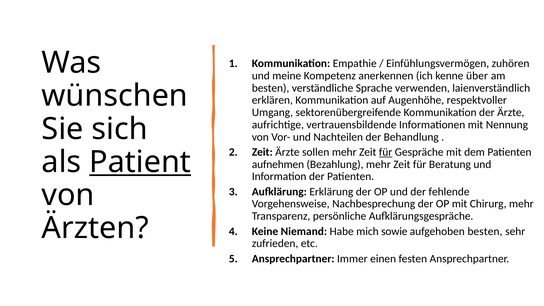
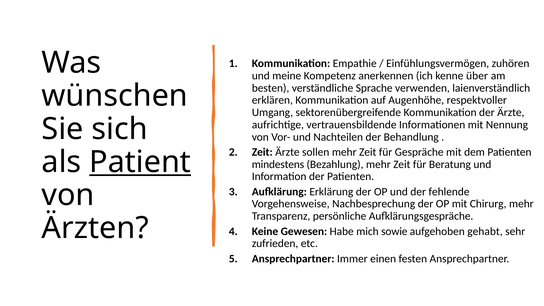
für underline: present -> none (386, 152)
aufnehmen: aufnehmen -> mindestens (278, 164)
Niemand: Niemand -> Gewesen (304, 231)
aufgehoben besten: besten -> gehabt (485, 231)
